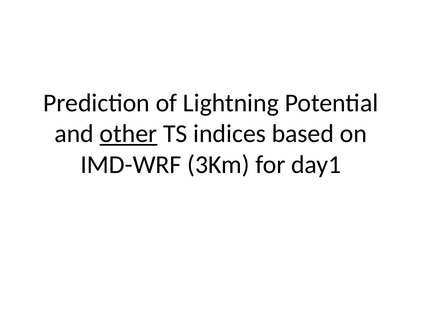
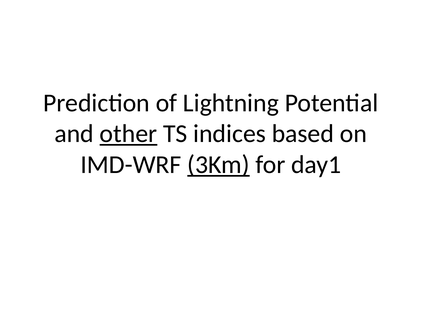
3Km underline: none -> present (218, 165)
